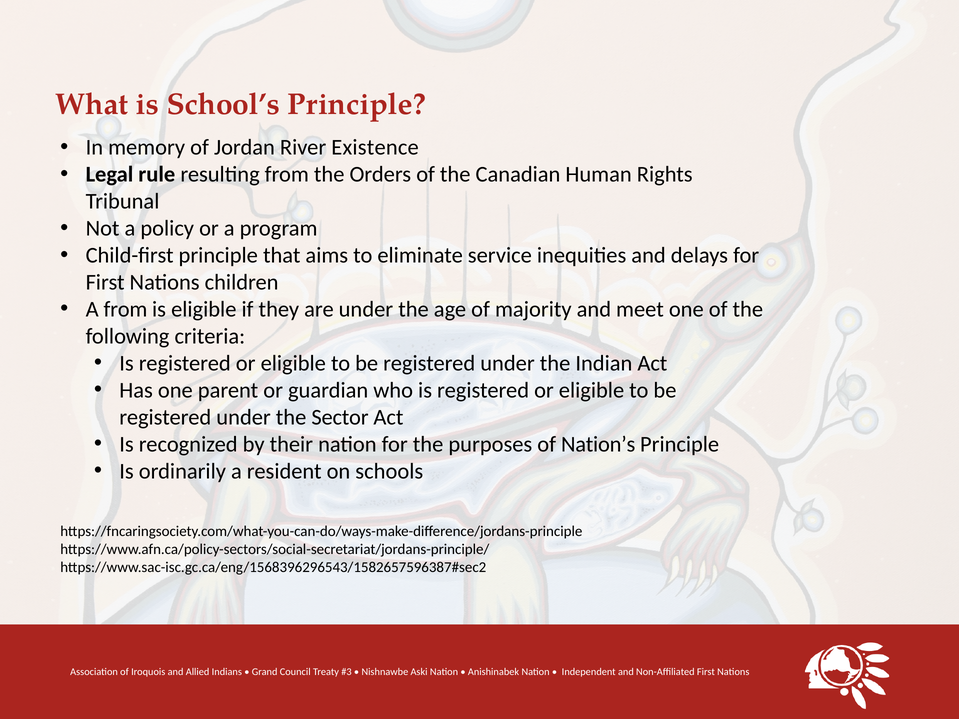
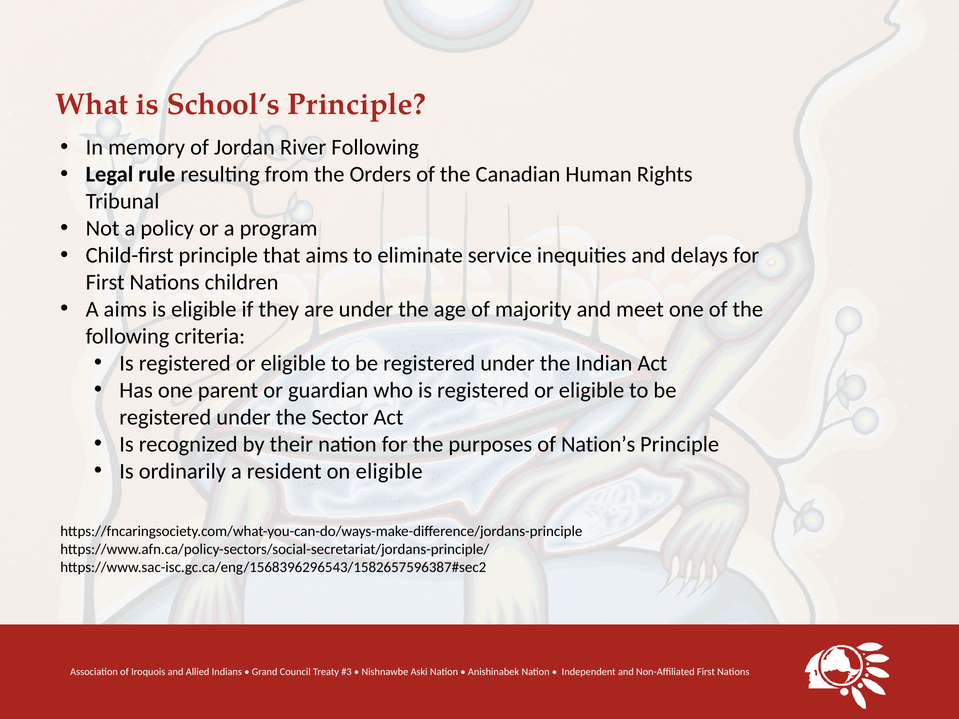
River Existence: Existence -> Following (375, 148)
A from: from -> aims (125, 309)
on schools: schools -> eligible (389, 471)
